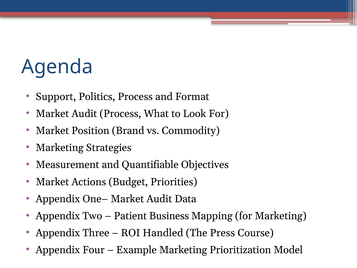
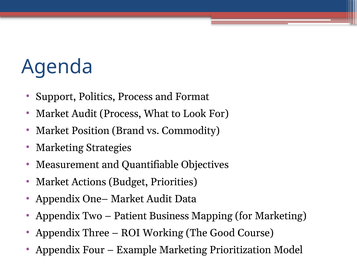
Handled: Handled -> Working (163, 233)
Press: Press -> Good (222, 233)
